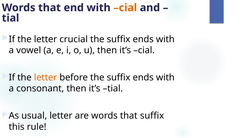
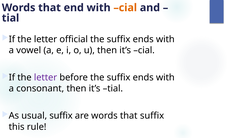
crucial: crucial -> official (74, 39)
letter colour: orange -> purple (46, 77)
usual letter: letter -> suffix (61, 116)
